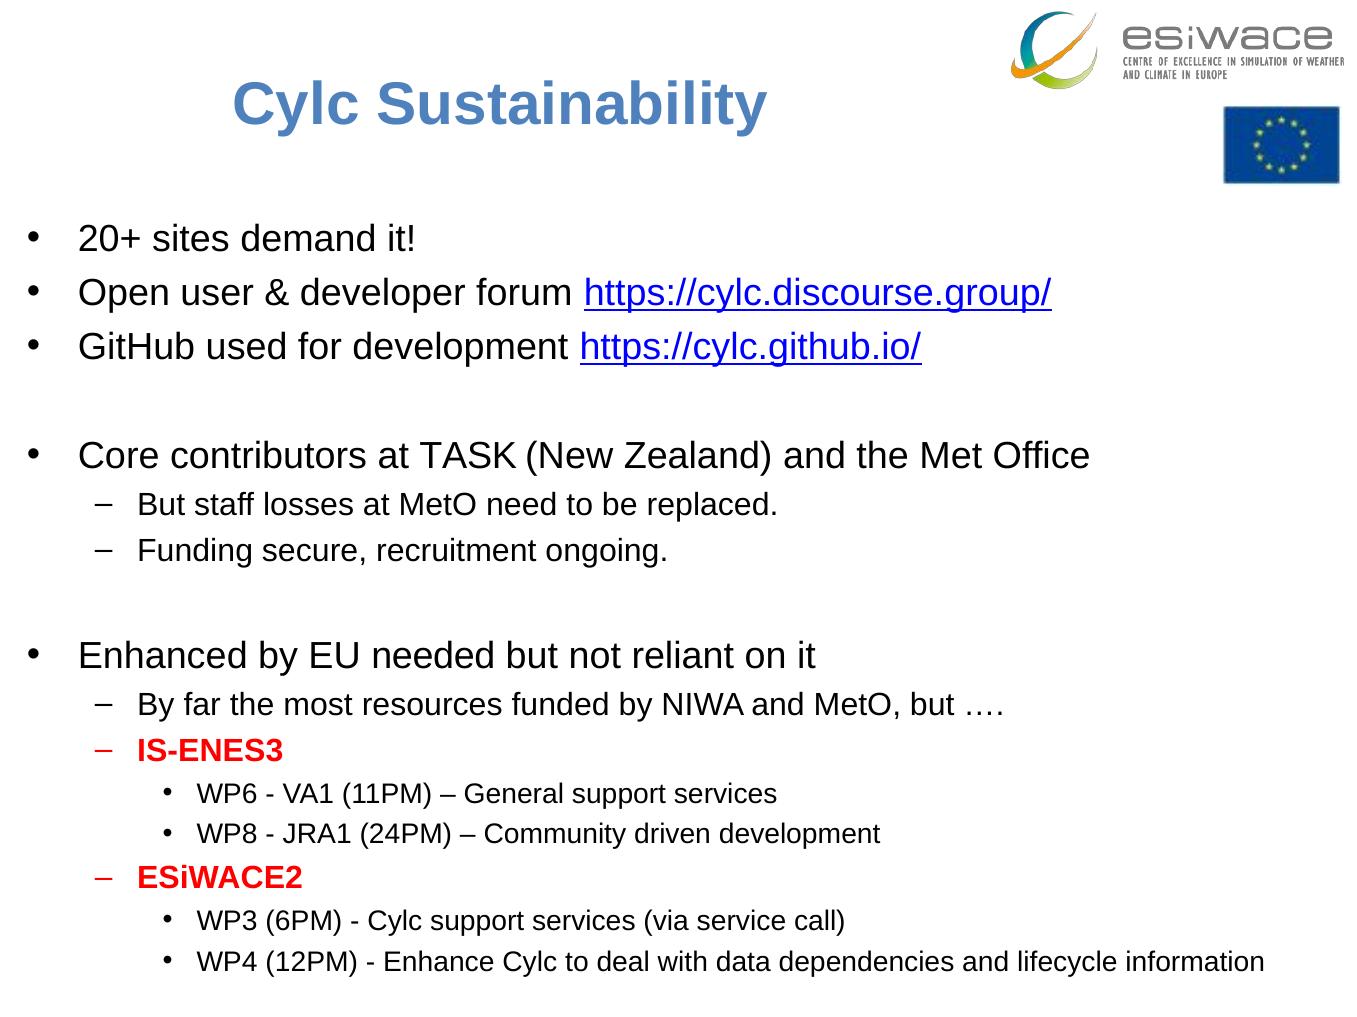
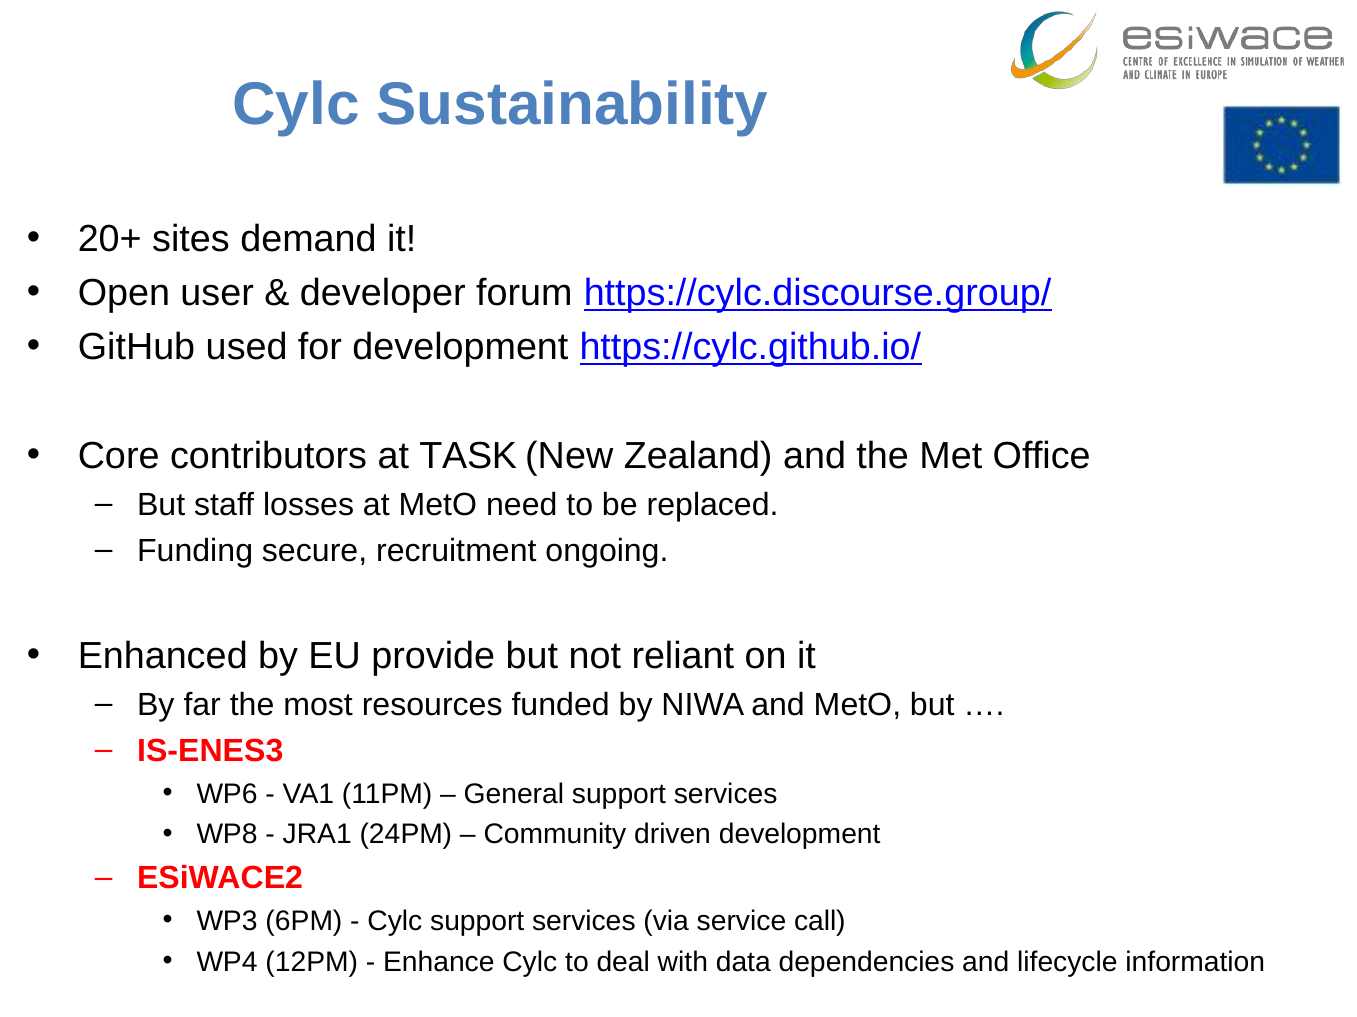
needed: needed -> provide (433, 657)
